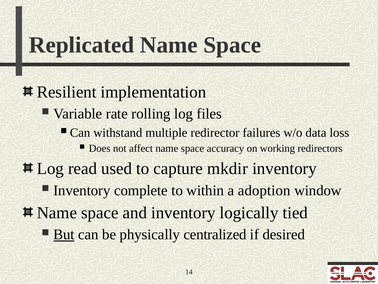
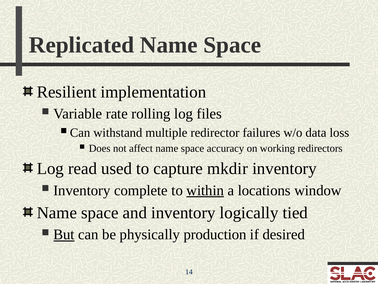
within underline: none -> present (205, 190)
adoption: adoption -> locations (264, 190)
centralized: centralized -> production (215, 234)
